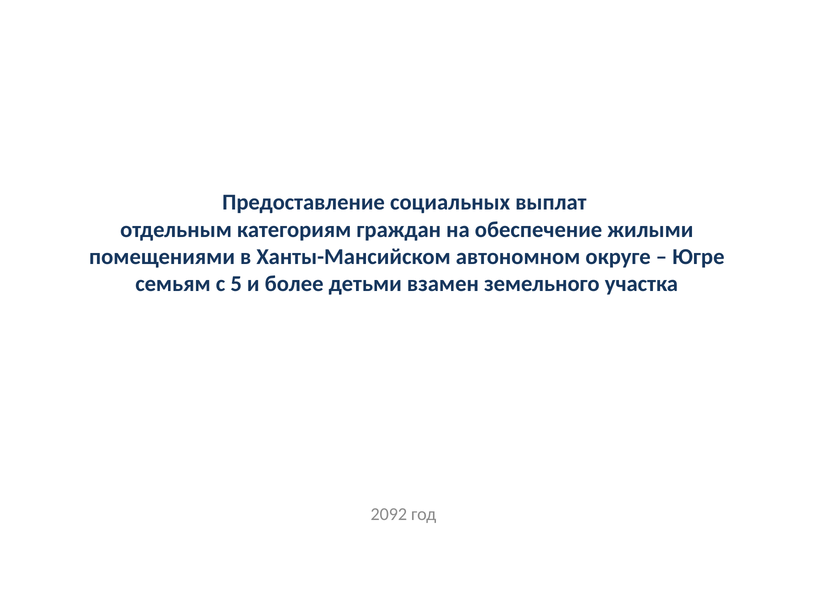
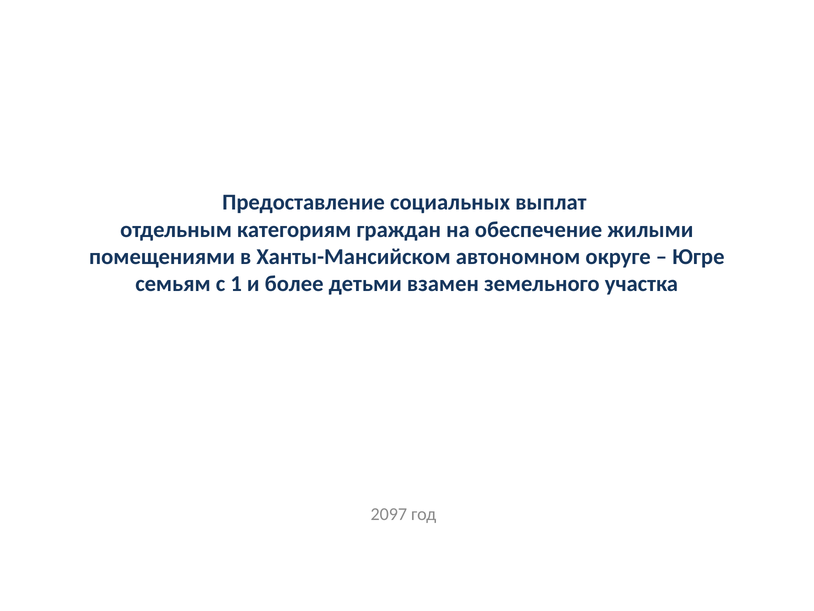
5: 5 -> 1 (236, 284)
2092: 2092 -> 2097 (389, 514)
